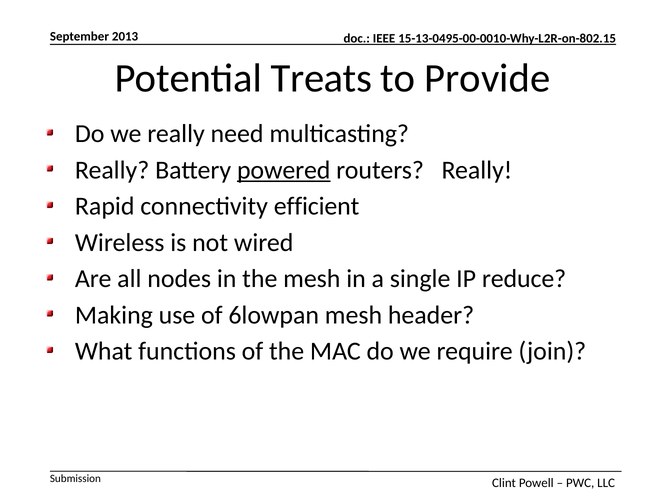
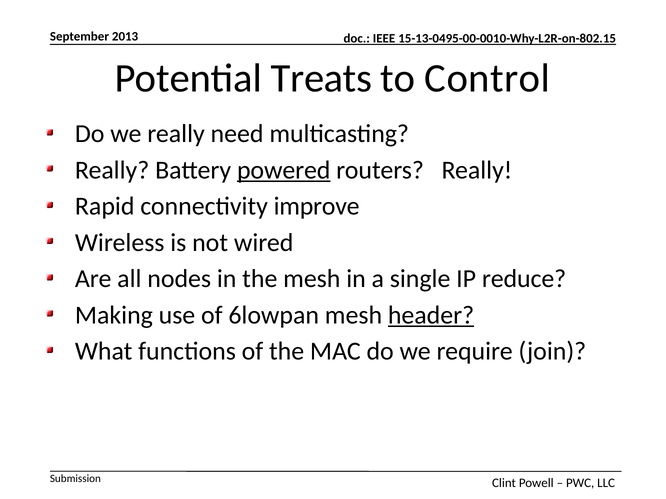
Provide: Provide -> Control (487, 78)
efficient: efficient -> improve (317, 207)
header underline: none -> present (431, 316)
